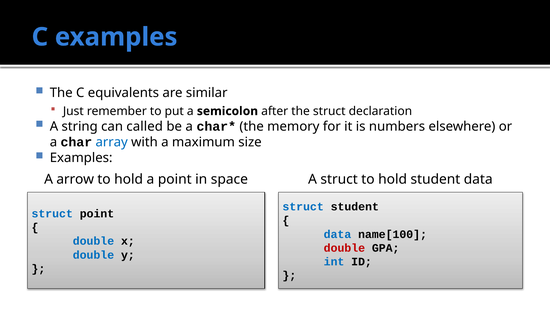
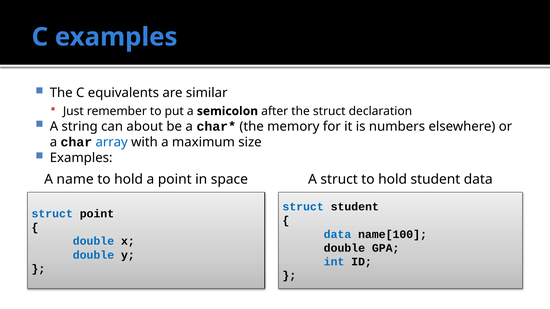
called: called -> about (145, 126)
arrow: arrow -> name (75, 180)
double colour: red -> black (344, 248)
